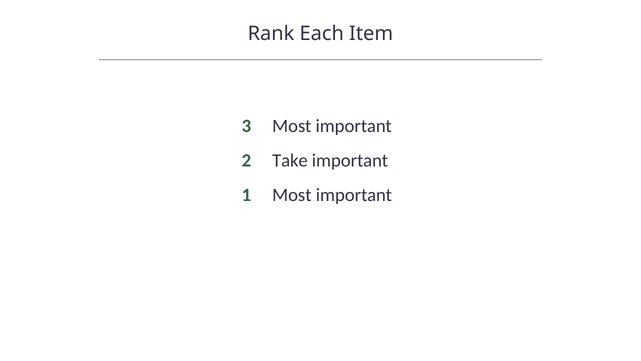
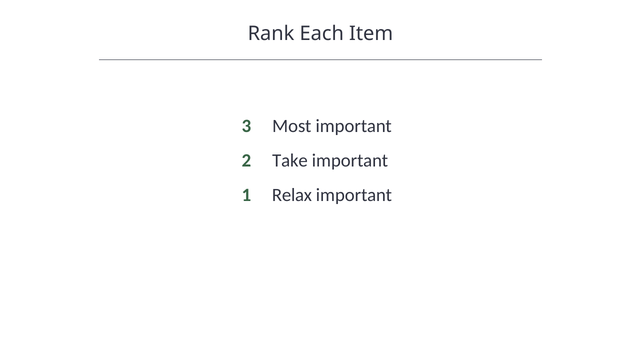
1 Most: Most -> Relax (292, 195)
